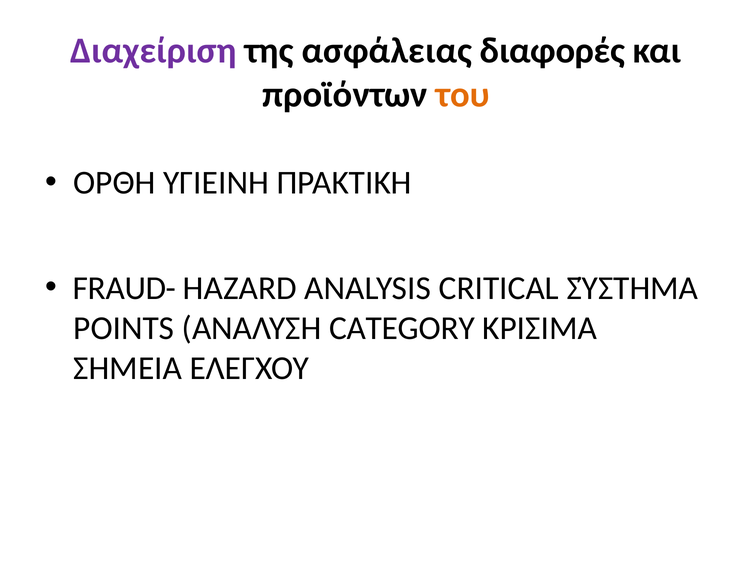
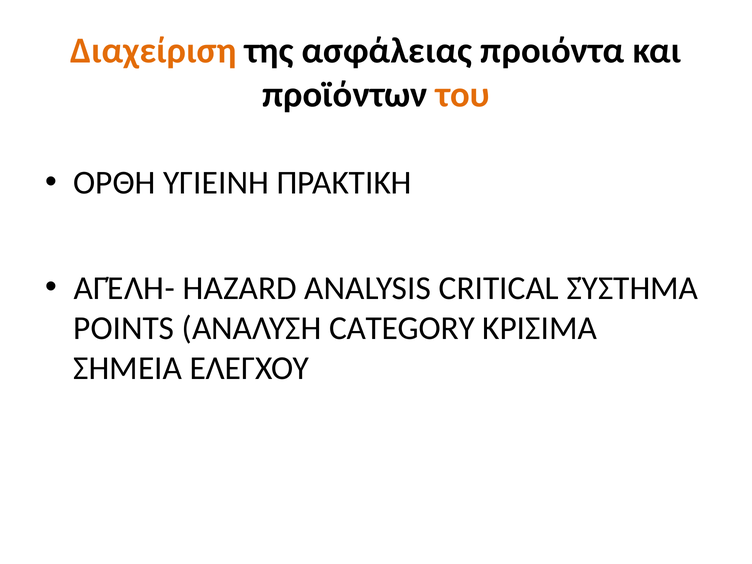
Διαχείριση colour: purple -> orange (153, 51)
διαφορές: διαφορές -> προιόντα (552, 51)
FRAUD-: FRAUD- -> ΑΓΈΛΗ- (124, 288)
